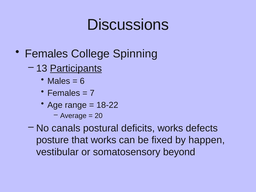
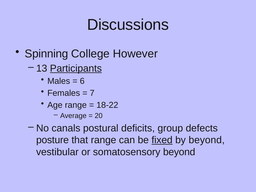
Females: Females -> Spinning (47, 54)
Spinning: Spinning -> However (135, 54)
deficits works: works -> group (170, 128)
that works: works -> range (104, 140)
fixed underline: none -> present (162, 140)
by happen: happen -> beyond (207, 140)
